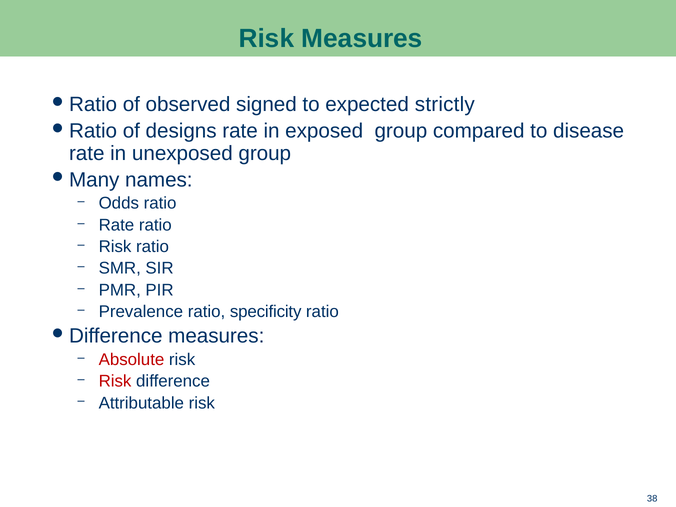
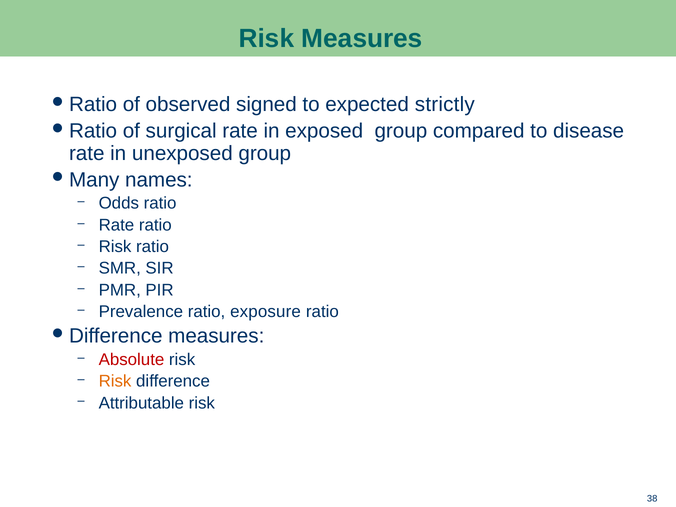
designs: designs -> surgical (181, 131)
specificity: specificity -> exposure (266, 312)
Risk colour: red -> orange (115, 381)
